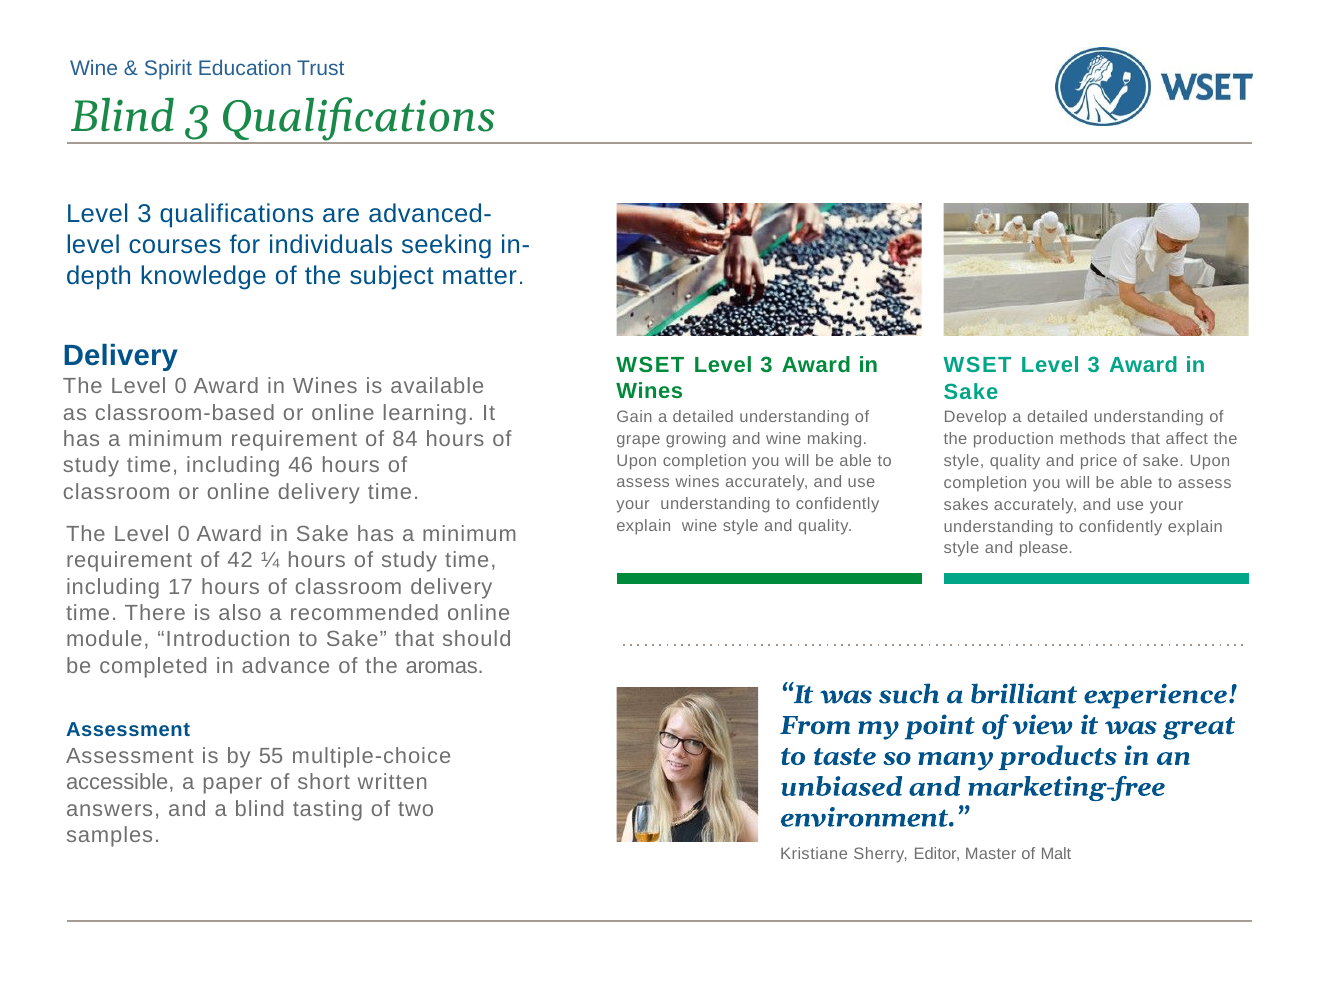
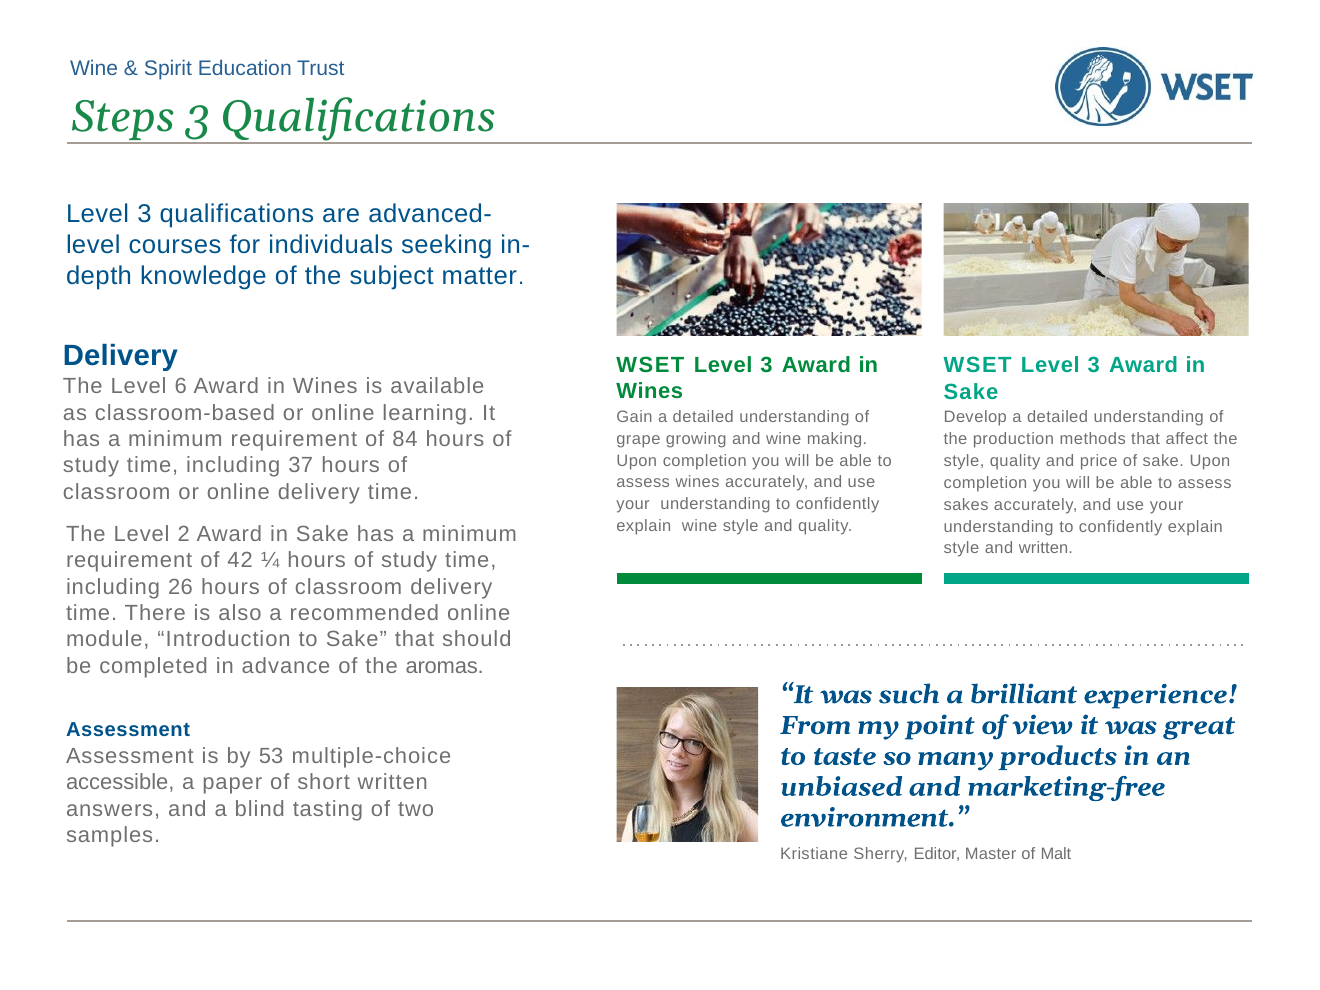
Blind: Blind -> Steps (123, 117)
0: 0 -> 6 (181, 387)
46: 46 -> 37 (301, 466)
0: 0 -> 2 (184, 534)
and please: please -> written (1046, 549)
17: 17 -> 26 (180, 587)
55: 55 -> 53 (271, 756)
